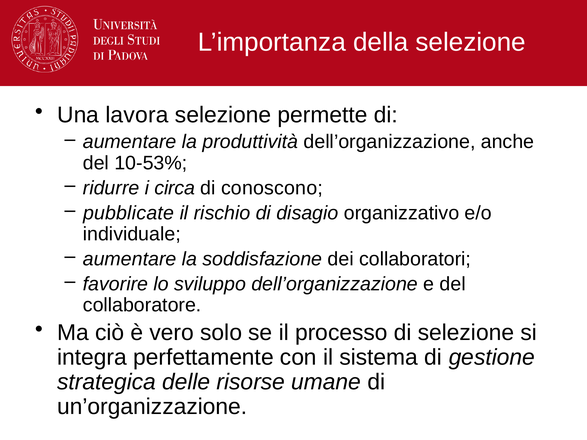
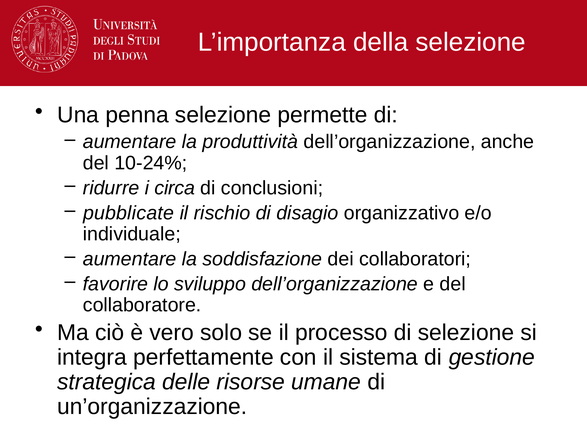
lavora: lavora -> penna (137, 115)
10-53%: 10-53% -> 10-24% (151, 163)
conoscono: conoscono -> conclusioni (272, 188)
